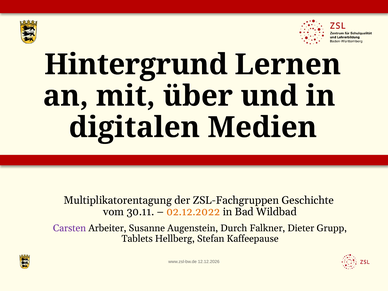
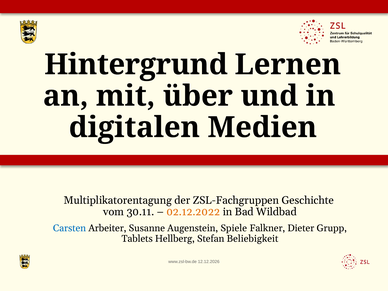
Carsten colour: purple -> blue (70, 228)
Durch: Durch -> Spiele (234, 228)
Kaffeepause: Kaffeepause -> Beliebigkeit (253, 239)
